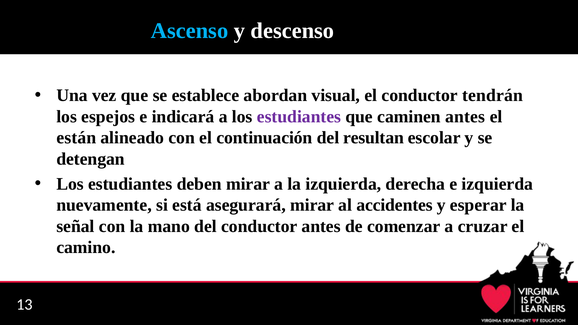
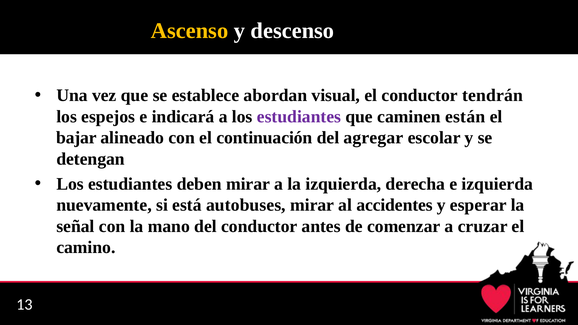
Ascenso colour: light blue -> yellow (190, 31)
caminen antes: antes -> están (465, 117)
están: están -> bajar (76, 138)
resultan: resultan -> agregar (373, 138)
asegurará: asegurará -> autobuses (246, 205)
